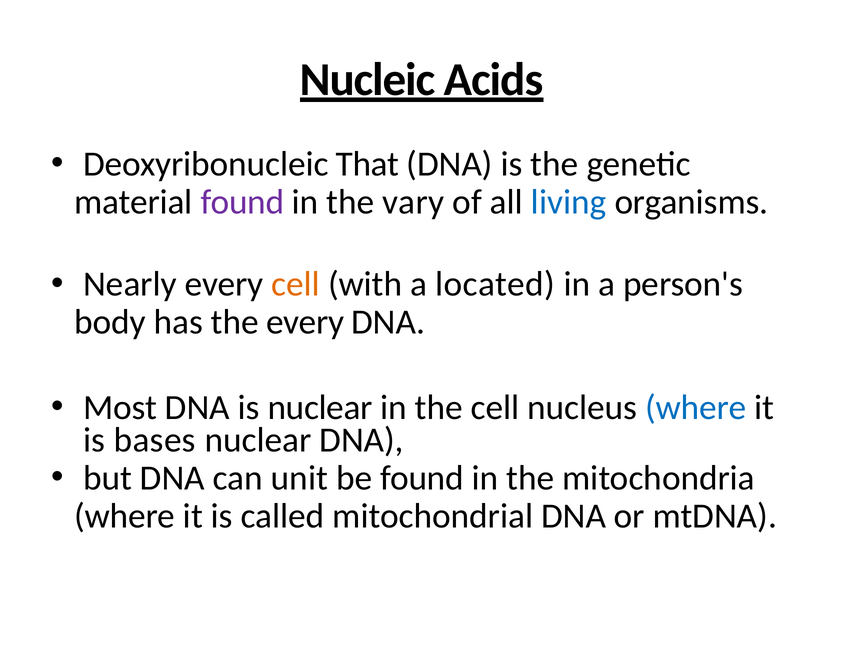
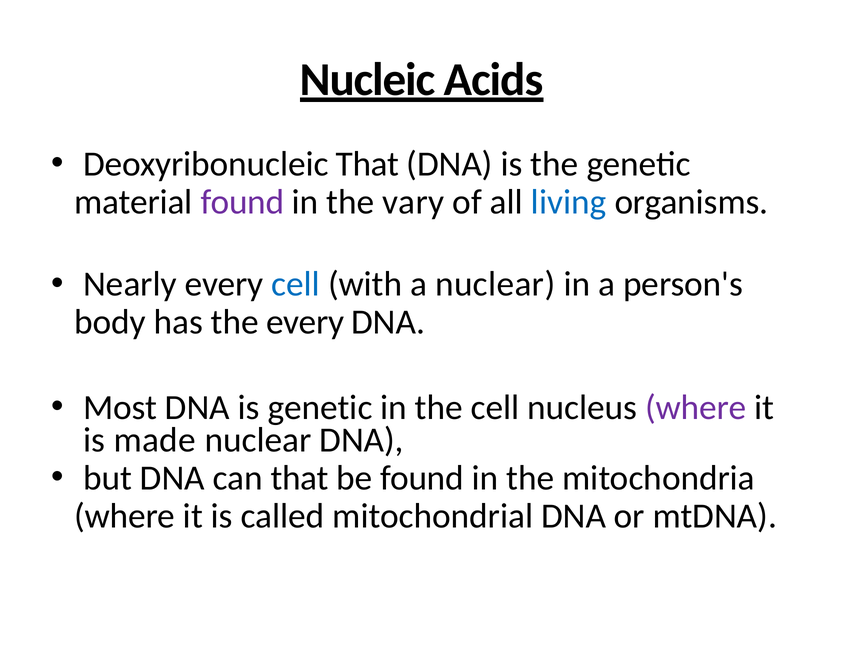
cell colour: orange -> blue (296, 285)
a located: located -> nuclear (495, 285)
is nuclear: nuclear -> genetic (320, 408)
where colour: blue -> purple (696, 408)
bases: bases -> made (155, 441)
can unit: unit -> that (300, 478)
